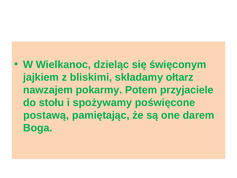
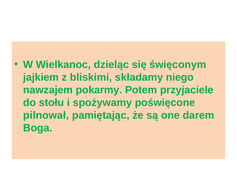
ołtarz: ołtarz -> niego (180, 77)
postawą: postawą -> pilnował (46, 115)
